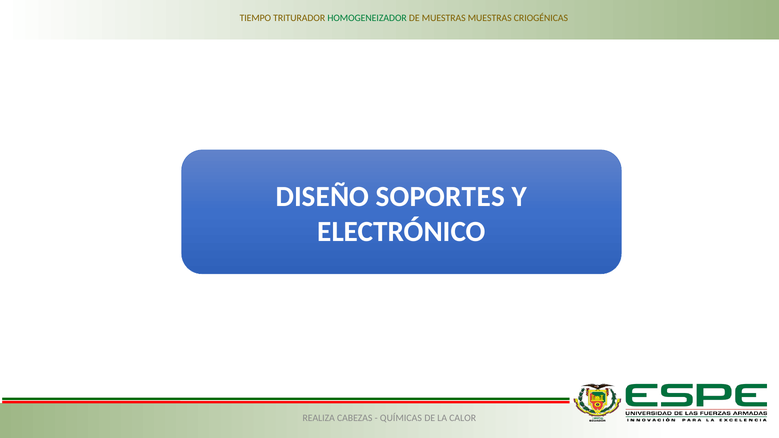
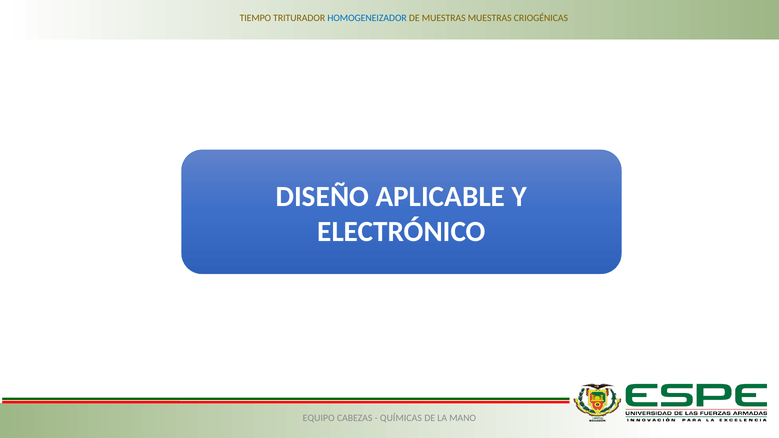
HOMOGENEIZADOR colour: green -> blue (367, 18)
SOPORTES: SOPORTES -> APLICABLE (440, 196)
REALIZA: REALIZA -> EQUIPO (319, 418)
CALOR: CALOR -> MANO (463, 418)
